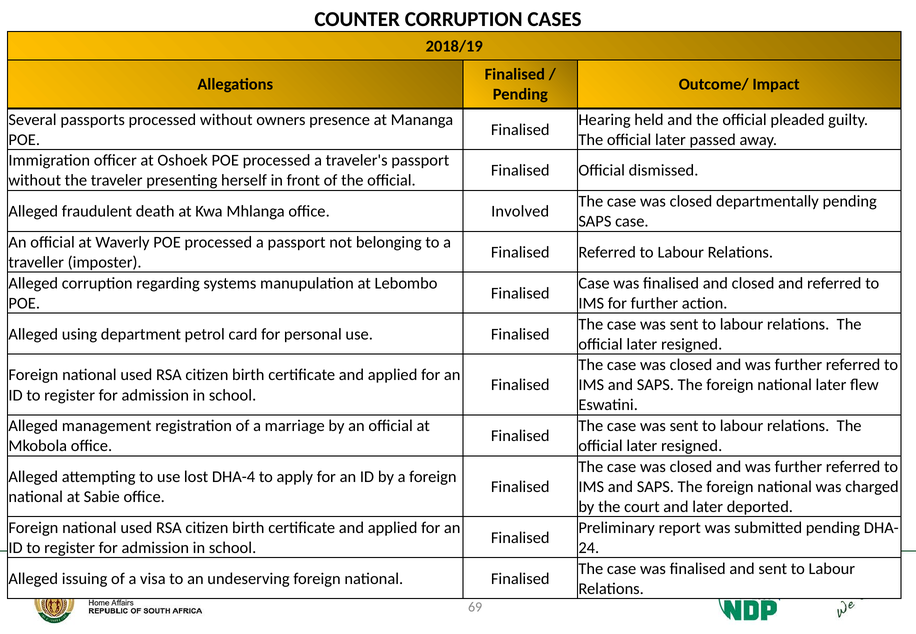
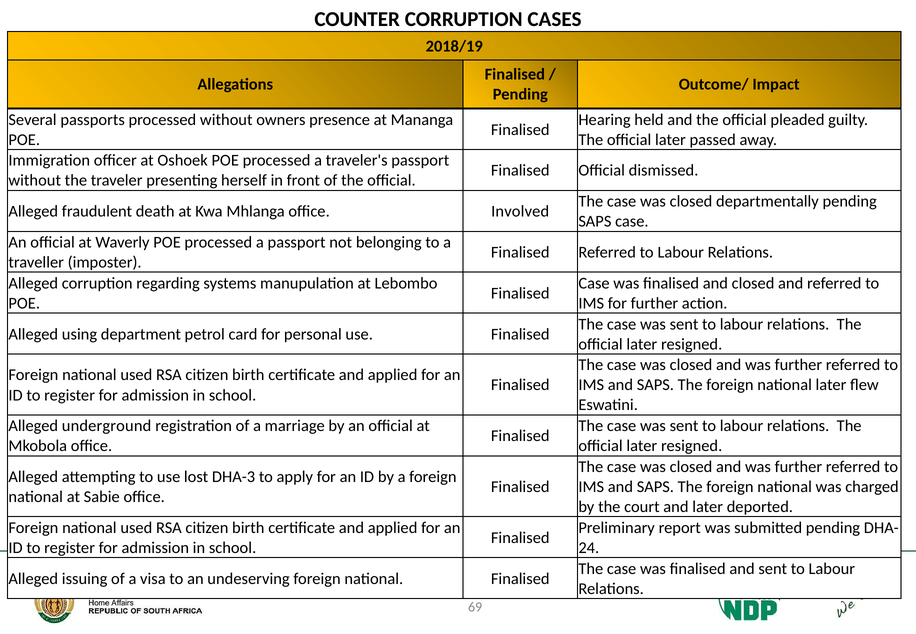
management: management -> underground (107, 426)
DHA-4: DHA-4 -> DHA-3 (234, 477)
